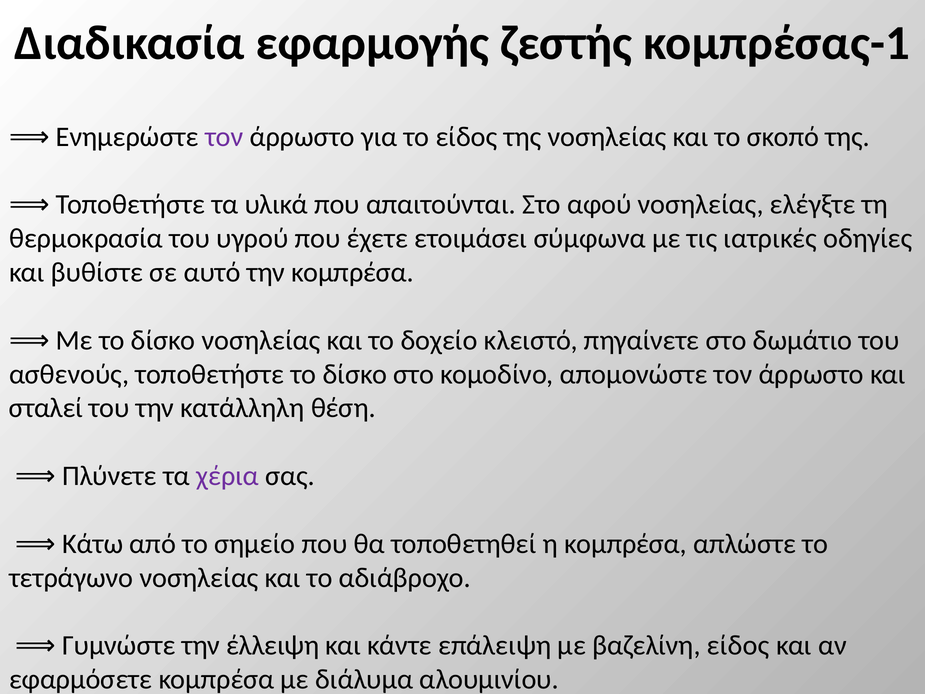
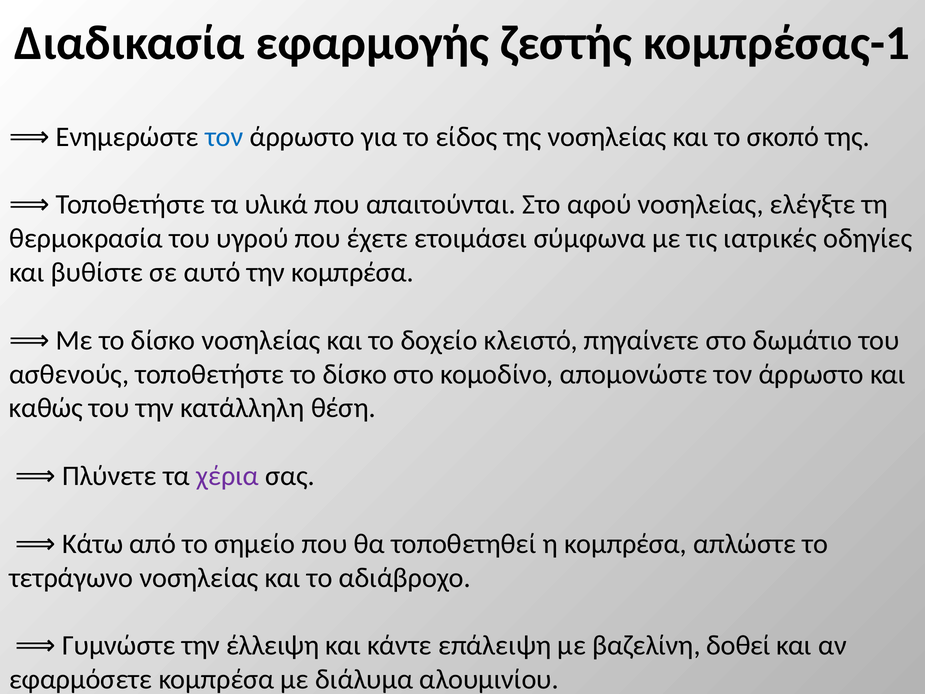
τον colour: purple -> blue (224, 137)
σταλεί: σταλεί -> καθώς (46, 408)
βαζελίνη είδος: είδος -> δοθεί (738, 645)
